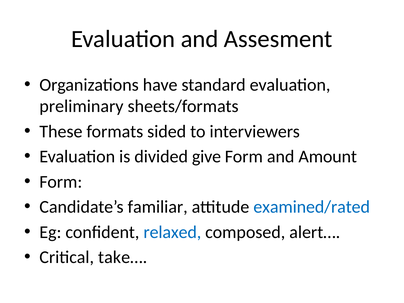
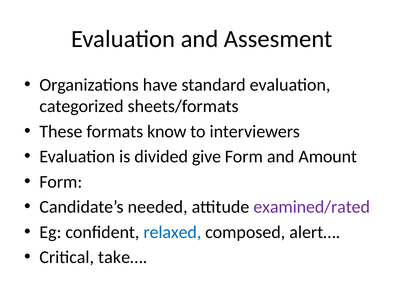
preliminary: preliminary -> categorized (82, 106)
sided: sided -> know (167, 131)
familiar: familiar -> needed (158, 207)
examined/rated colour: blue -> purple (312, 207)
